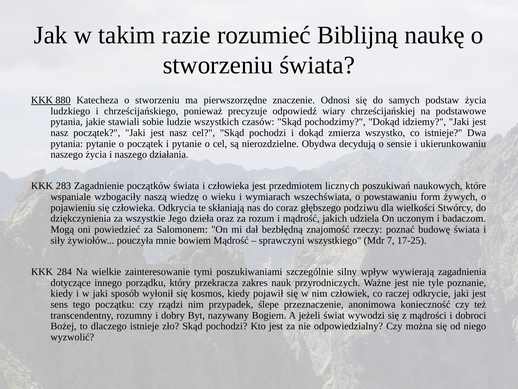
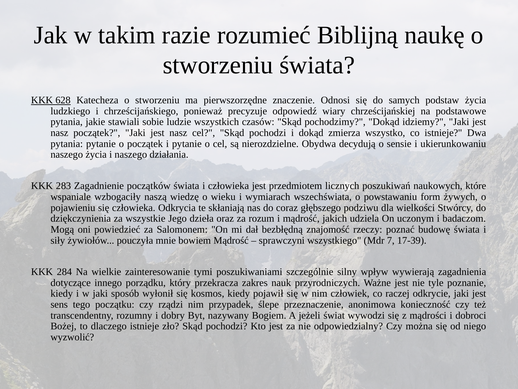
880: 880 -> 628 (63, 100)
17-25: 17-25 -> 17-39 (412, 240)
